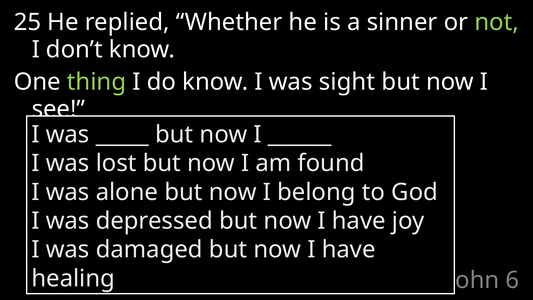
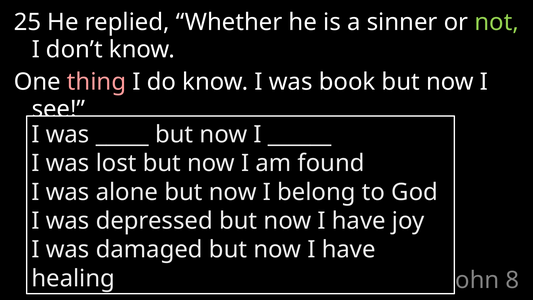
thing colour: light green -> pink (97, 82)
sight: sight -> book (347, 82)
6: 6 -> 8 (512, 280)
